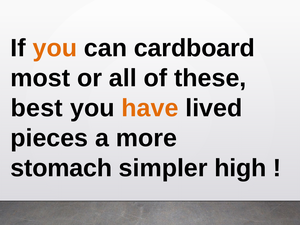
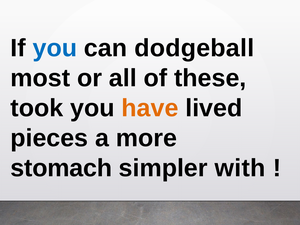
you colour: orange -> blue (55, 48)
cardboard: cardboard -> dodgeball (194, 48)
best: best -> took (37, 108)
high: high -> with (240, 168)
